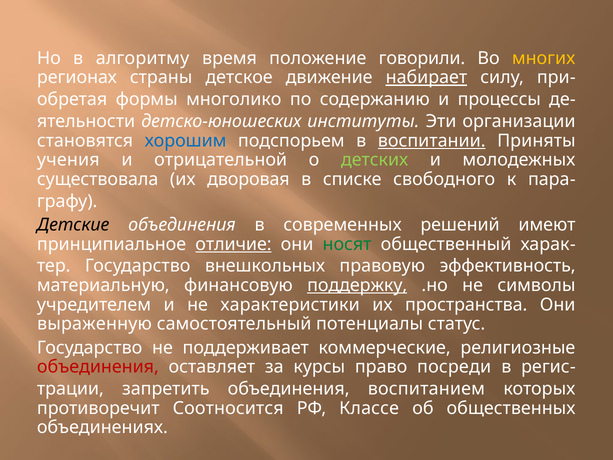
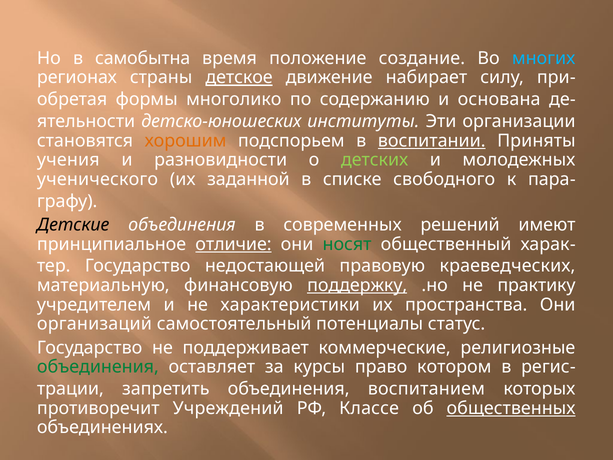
алгоритму: алгоритму -> самобытна (143, 58)
говорили: говорили -> создание (422, 58)
многих colour: yellow -> light blue (544, 58)
детское underline: none -> present (239, 78)
набирает underline: present -> none (426, 78)
процессы: процессы -> основана (499, 99)
хорошим colour: blue -> orange (186, 141)
отрицательной: отрицательной -> разновидности (221, 160)
существовала: существовала -> ученического (98, 179)
дворовая: дворовая -> заданной (248, 179)
внешкольных: внешкольных -> недостающей (265, 266)
эффективность: эффективность -> краеведческих (508, 266)
символы: символы -> практику (536, 285)
выраженную: выраженную -> организаций (94, 324)
объединения colour: red -> green (98, 367)
посреди: посреди -> котором (454, 367)
Соотносится: Соотносится -> Учреждений (228, 408)
общественных underline: none -> present (511, 408)
